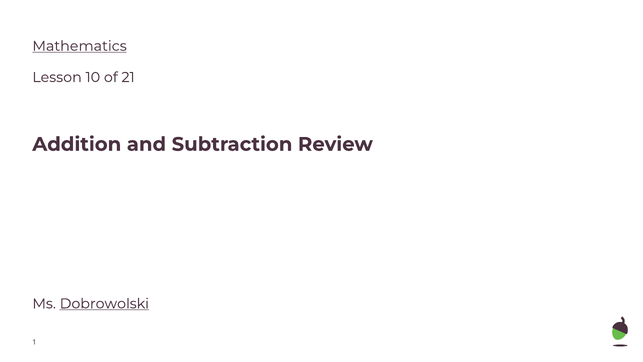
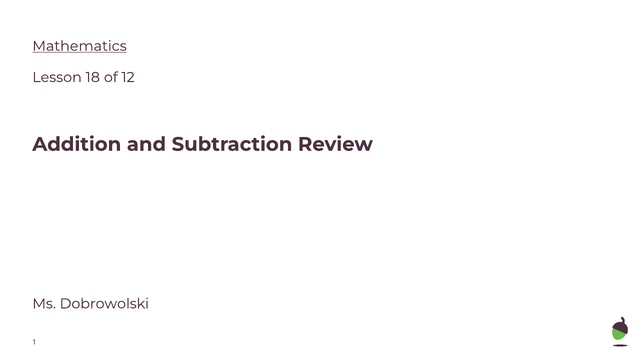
10: 10 -> 18 (93, 77)
21: 21 -> 12 (128, 77)
Dobrowolski underline: present -> none (104, 303)
